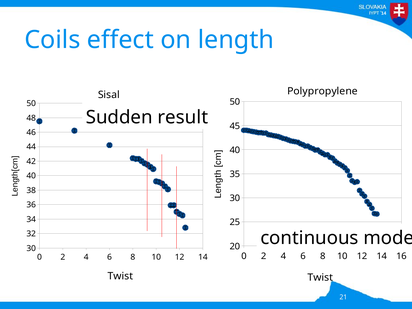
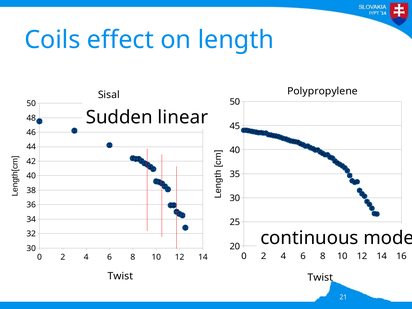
result: result -> linear (183, 117)
